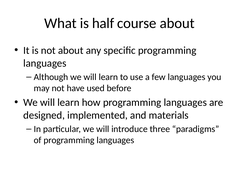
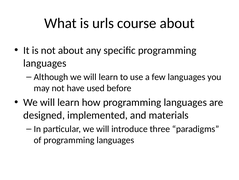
half: half -> urls (103, 23)
